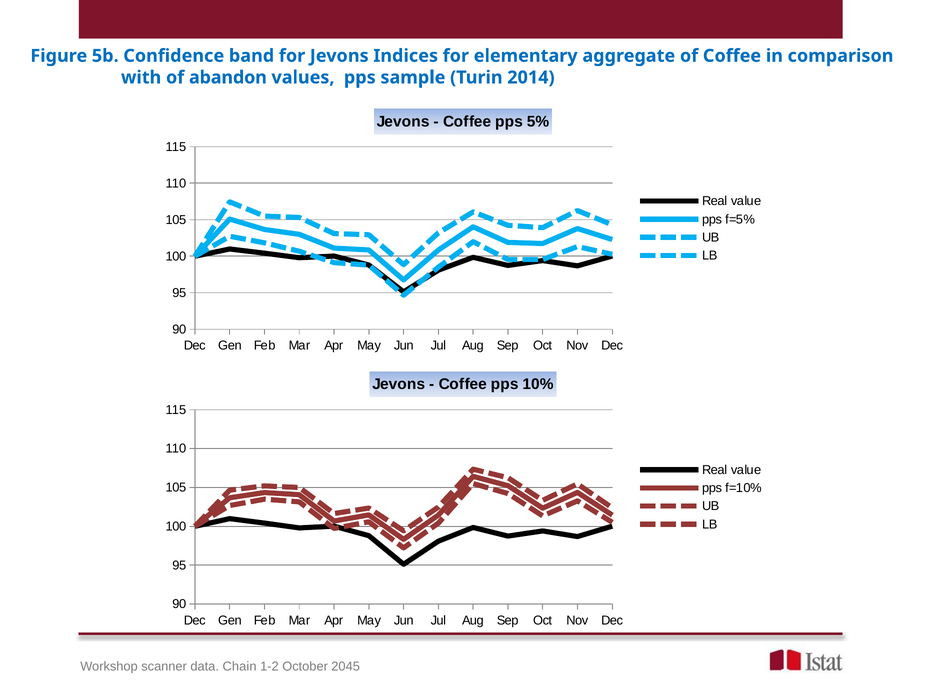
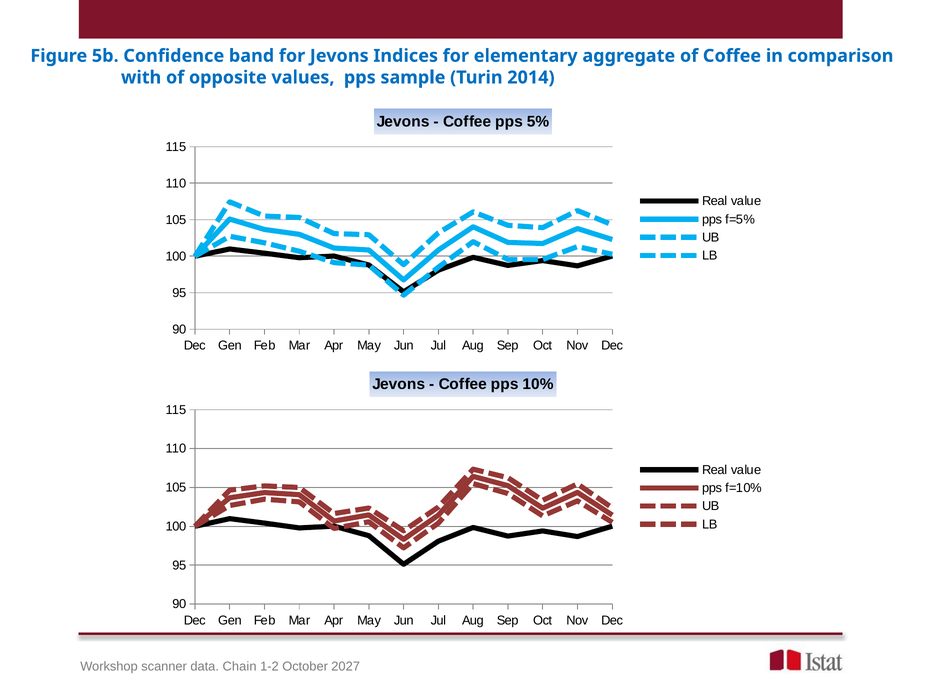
abandon: abandon -> opposite (228, 77)
2045: 2045 -> 2027 (346, 666)
